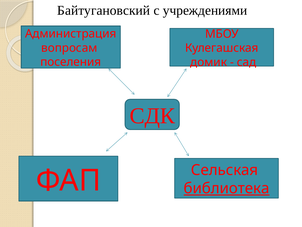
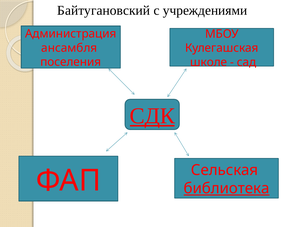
вопросам: вопросам -> ансамбля (69, 48)
домик: домик -> школе (209, 62)
СДК underline: none -> present (152, 116)
